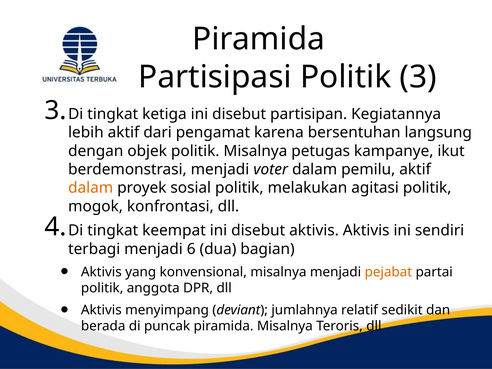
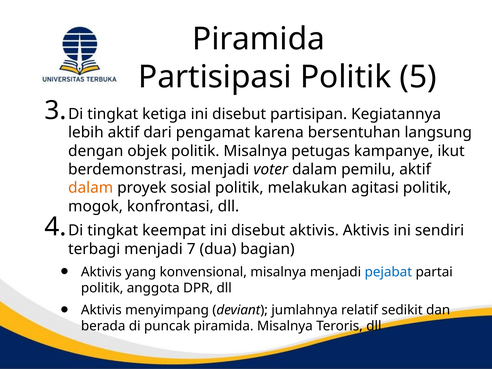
Politik 3: 3 -> 5 (418, 77)
6: 6 -> 7 (191, 249)
pejabat colour: orange -> blue (388, 272)
